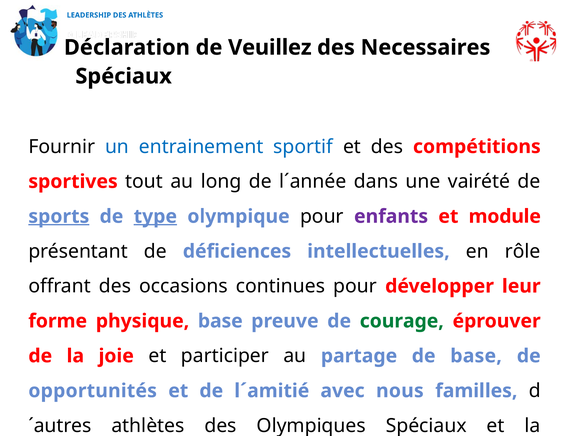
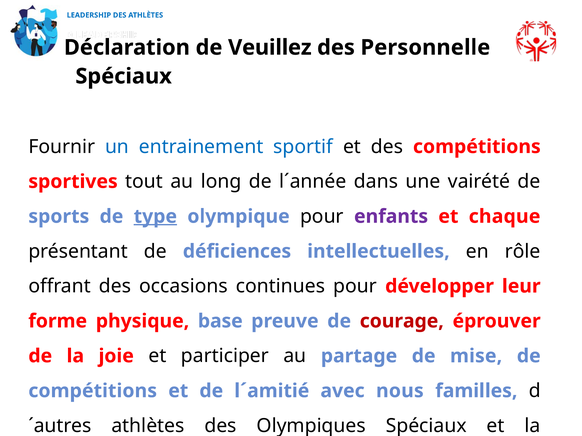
Necessaires: Necessaires -> Personnelle (425, 48)
sports underline: present -> none (59, 217)
module: module -> chaque (505, 217)
courage colour: green -> red (402, 321)
de base: base -> mise (476, 356)
opportunités: opportunités -> compétitions (93, 391)
